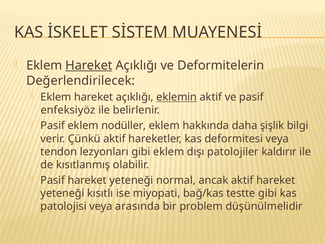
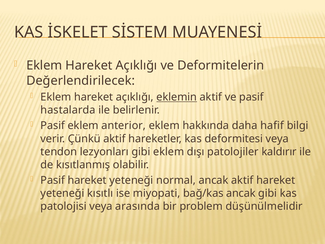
Hareket underline: present -> none (89, 65)
enfeksiyöz: enfeksiyöz -> hastalarda (68, 110)
nodüller: nodüller -> anterior (124, 126)
şişlik: şişlik -> hafif (272, 126)
bağ/kas testte: testte -> ancak (241, 193)
